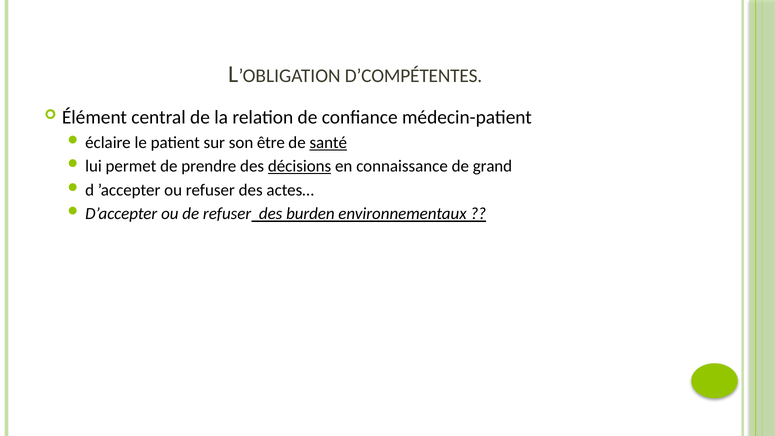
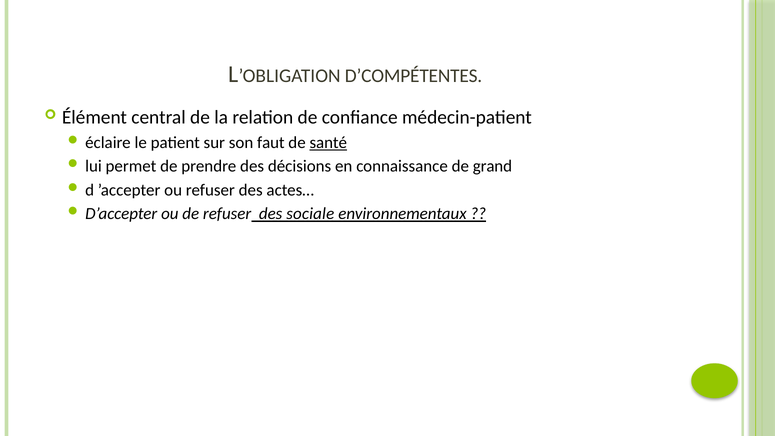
être: être -> faut (271, 143)
décisions underline: present -> none (300, 166)
burden: burden -> sociale (310, 214)
